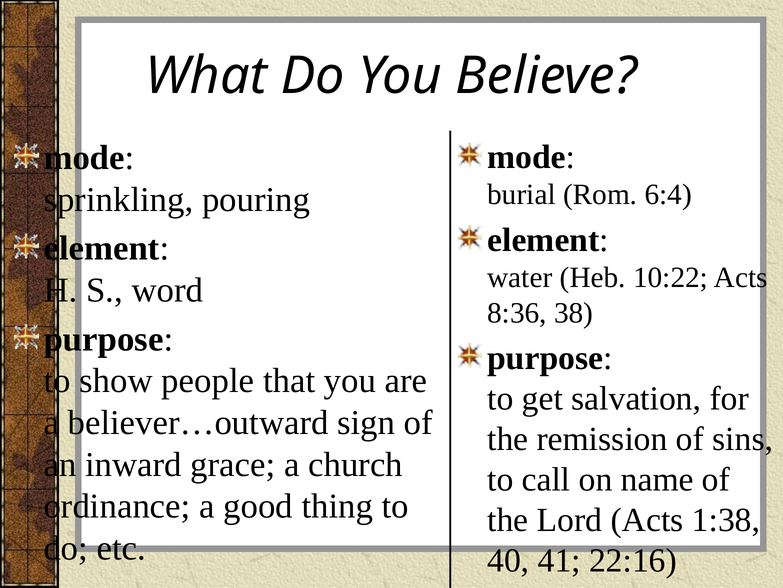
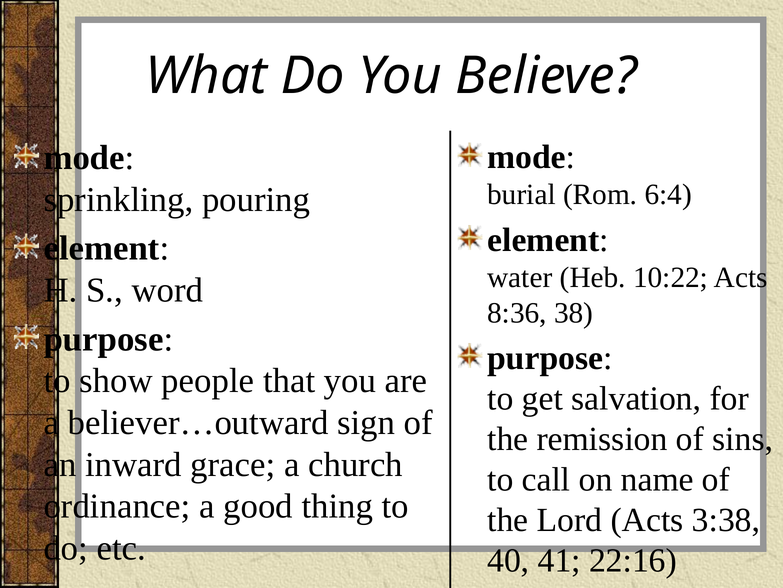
1:38: 1:38 -> 3:38 (726, 520)
